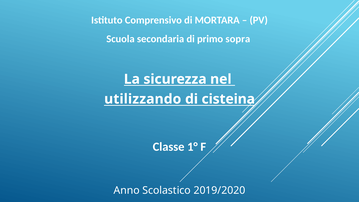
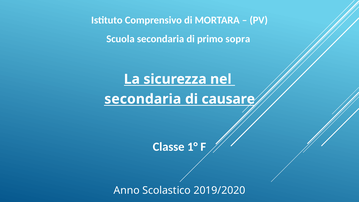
utilizzando: utilizzando -> secondaria (143, 99)
cisteina: cisteina -> causare (228, 99)
